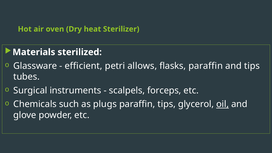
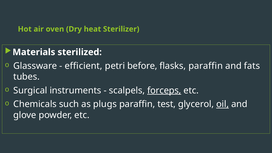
allows: allows -> before (142, 66)
and tips: tips -> fats (252, 66)
forceps underline: none -> present (164, 90)
paraffin tips: tips -> test (167, 104)
